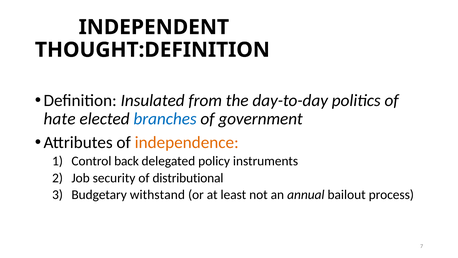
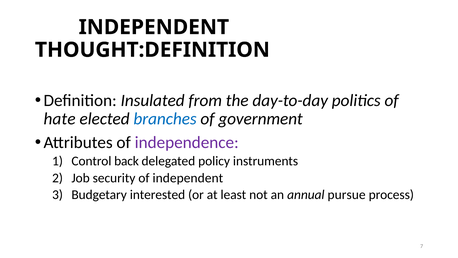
independence colour: orange -> purple (187, 142)
of distributional: distributional -> independent (188, 178)
withstand: withstand -> interested (157, 195)
bailout: bailout -> pursue (347, 195)
